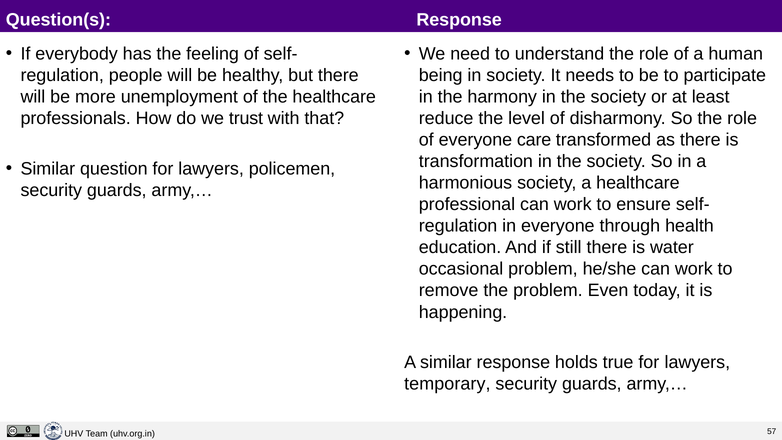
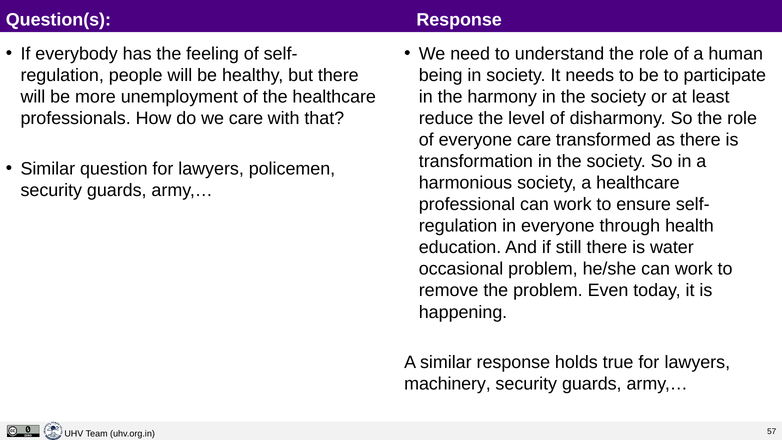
we trust: trust -> care (246, 119)
temporary: temporary -> machinery (447, 384)
